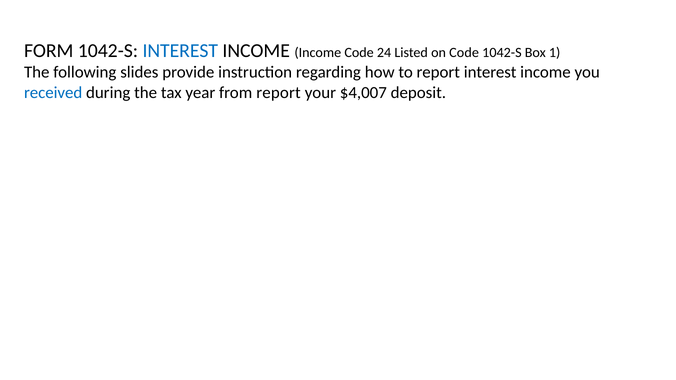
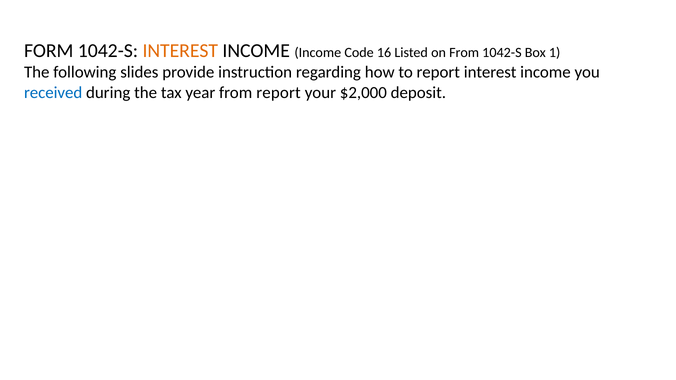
INTEREST colour: blue -> orange (180, 51)
24: 24 -> 16 (384, 52)
on Code: Code -> From (464, 52)
$4,007: $4,007 -> $2,000 (363, 93)
